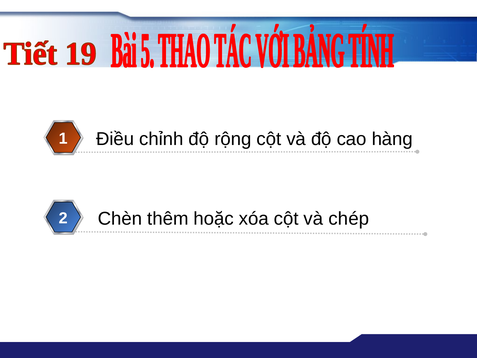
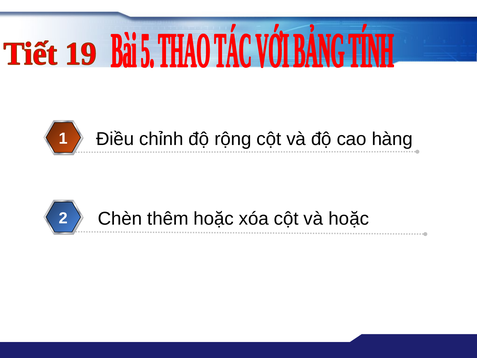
và chép: chép -> hoặc (349, 219)
